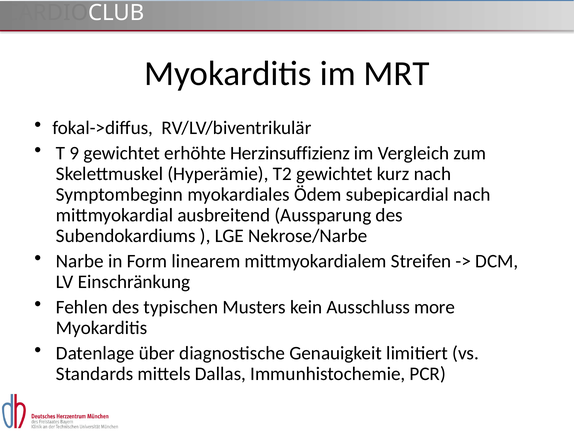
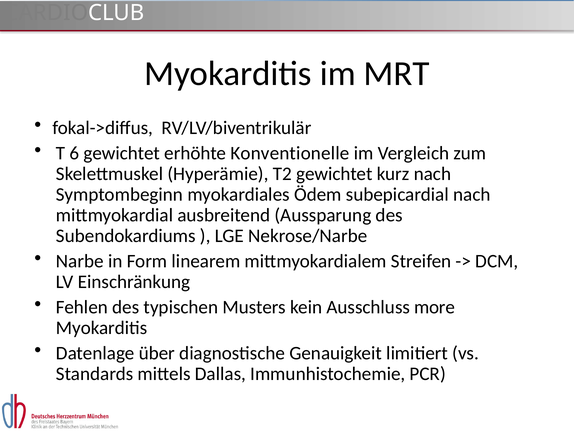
9: 9 -> 6 (74, 153)
Herzinsuffizienz: Herzinsuffizienz -> Konventionelle (290, 153)
